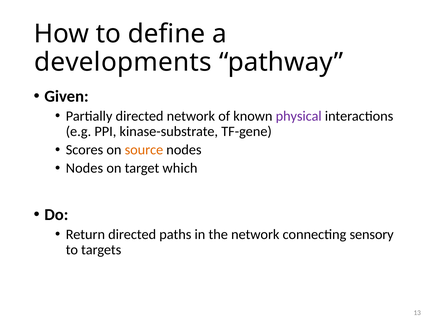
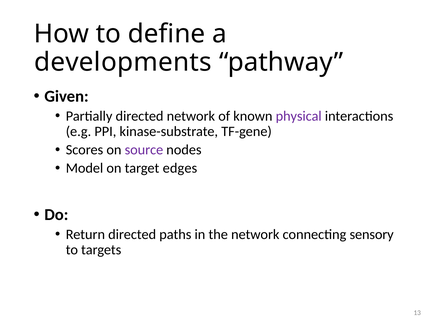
source colour: orange -> purple (144, 150)
Nodes: Nodes -> Model (85, 168)
which: which -> edges (180, 168)
